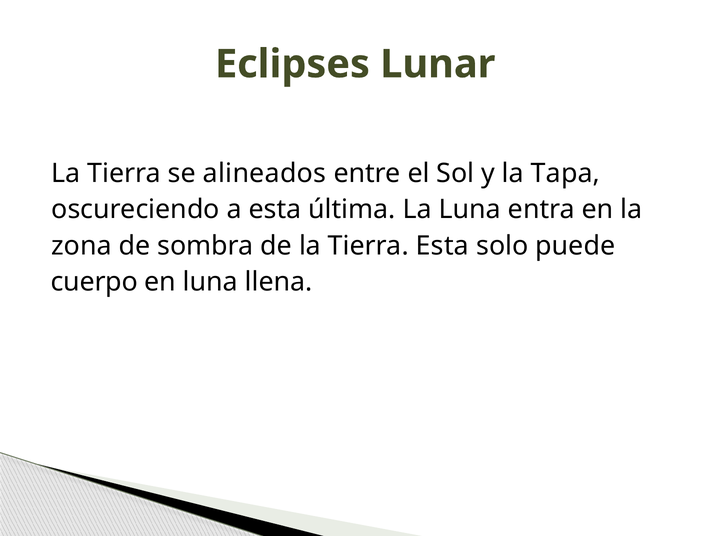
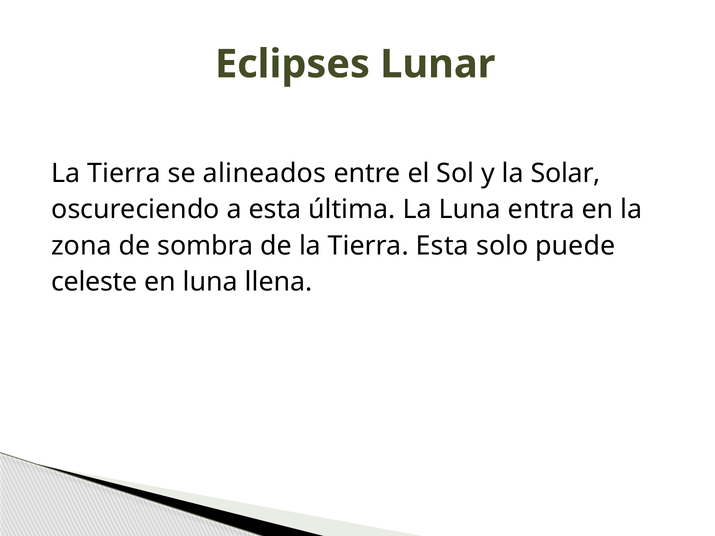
Tapa: Tapa -> Solar (566, 174)
cuerpo: cuerpo -> celeste (94, 282)
